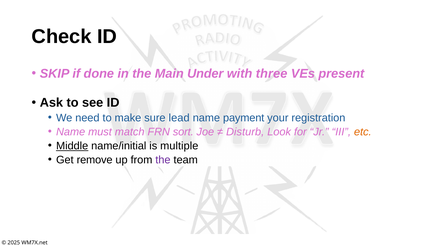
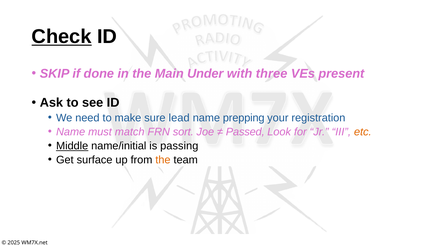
Check underline: none -> present (62, 37)
payment: payment -> prepping (244, 118)
Disturb: Disturb -> Passed (245, 132)
multiple: multiple -> passing (179, 146)
remove: remove -> surface (95, 160)
the colour: purple -> orange (163, 160)
